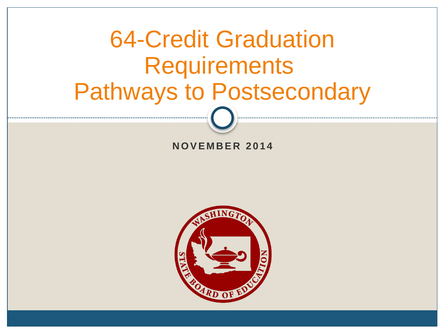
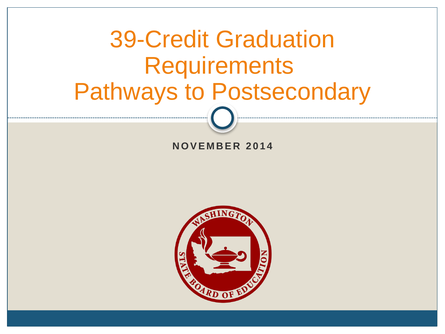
64-Credit: 64-Credit -> 39-Credit (159, 40)
